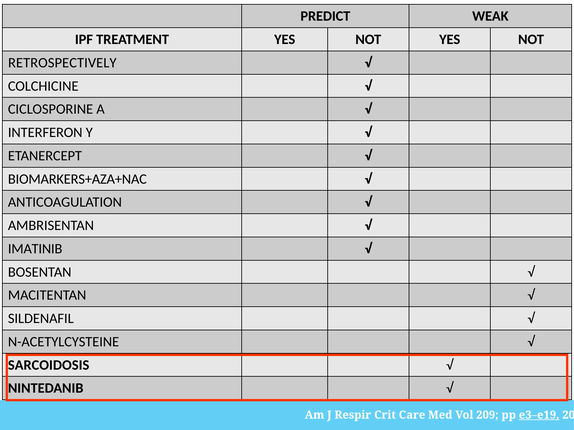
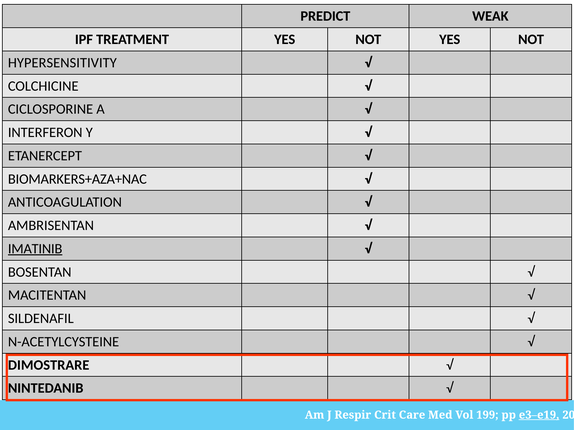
RETROSPECTIVELY: RETROSPECTIVELY -> HYPERSENSITIVITY (62, 63)
IMATINIB underline: none -> present (35, 249)
SARCOIDOSIS: SARCOIDOSIS -> DIMOSTRARE (49, 365)
209: 209 -> 199 (487, 415)
